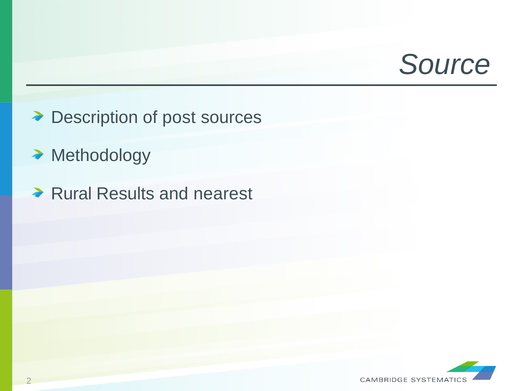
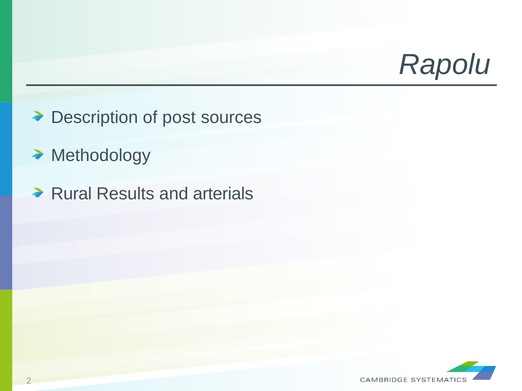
Source: Source -> Rapolu (445, 65)
nearest: nearest -> arterials (223, 194)
